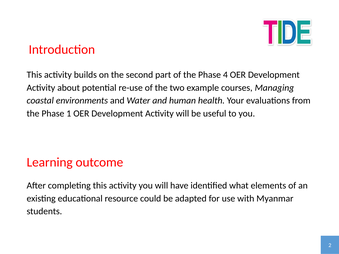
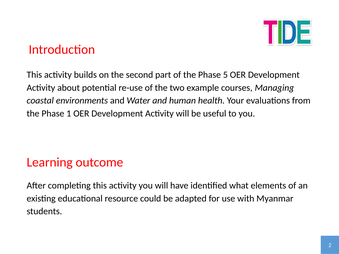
4: 4 -> 5 (225, 75)
